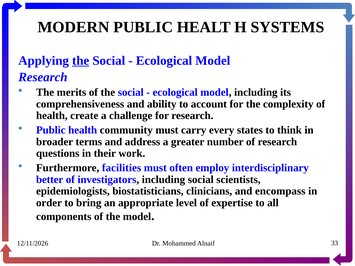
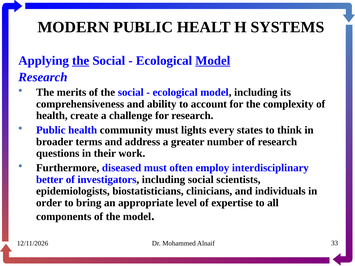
Model underline: none -> present (213, 61)
carry: carry -> lights (194, 130)
facilities: facilities -> diseased (122, 168)
encompass: encompass -> individuals (280, 191)
